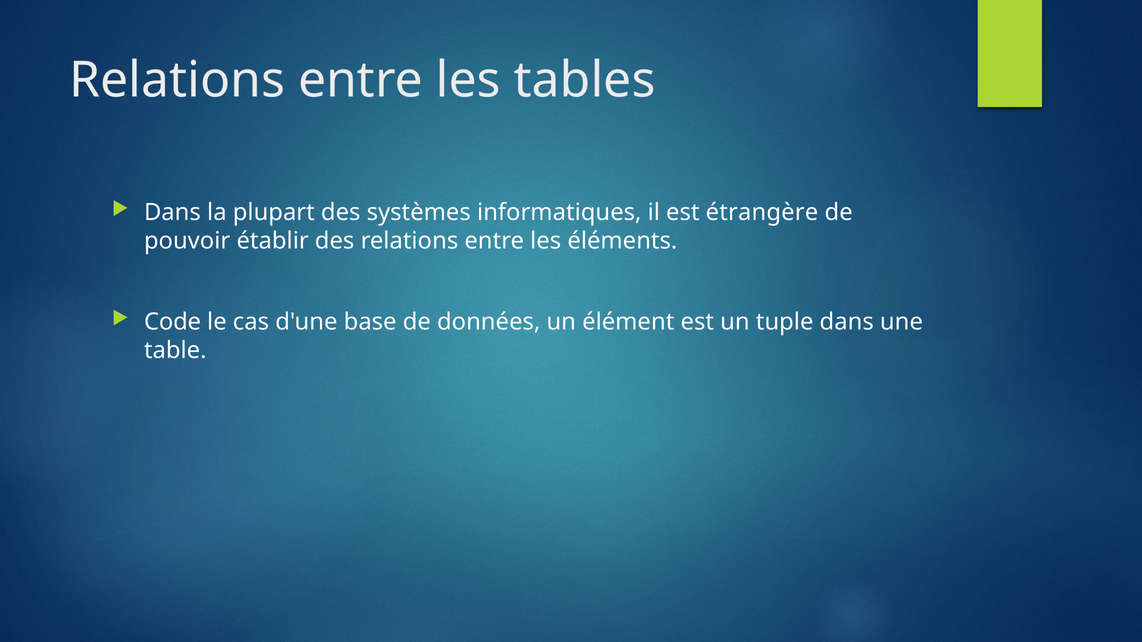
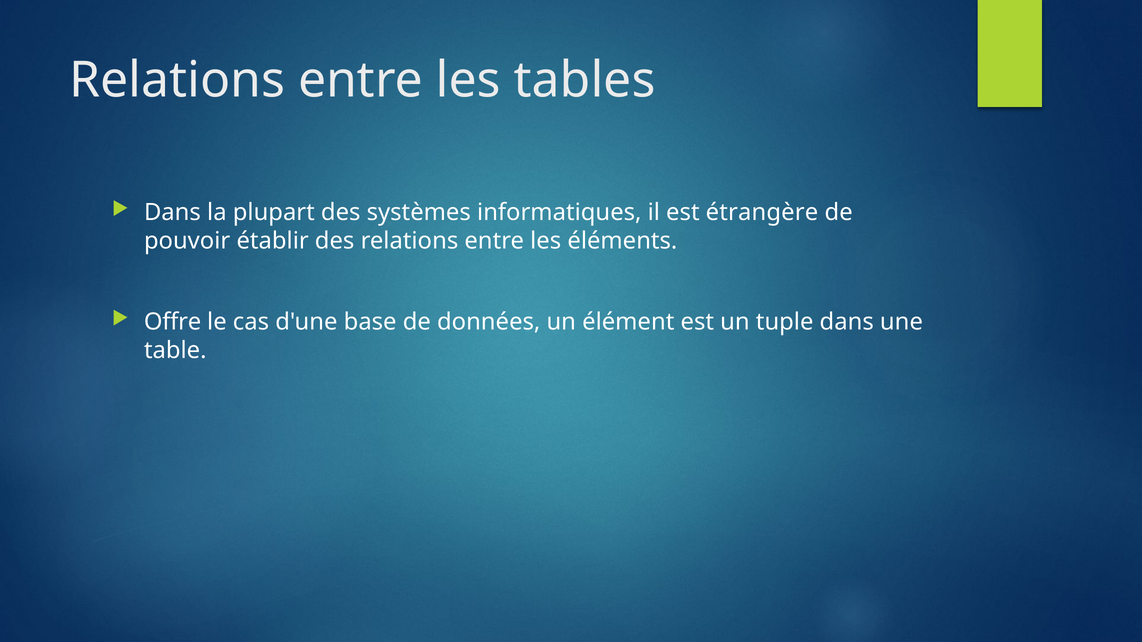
Code: Code -> Offre (173, 322)
